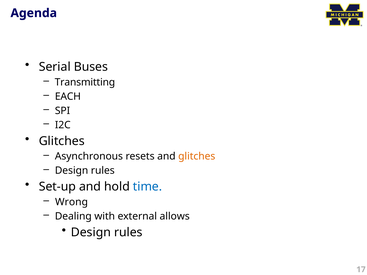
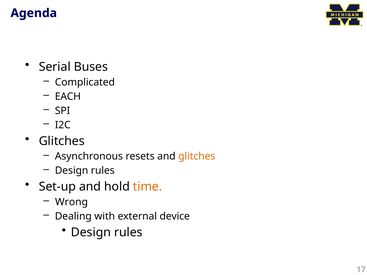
Transmitting: Transmitting -> Complicated (85, 82)
time colour: blue -> orange (148, 187)
allows: allows -> device (175, 216)
